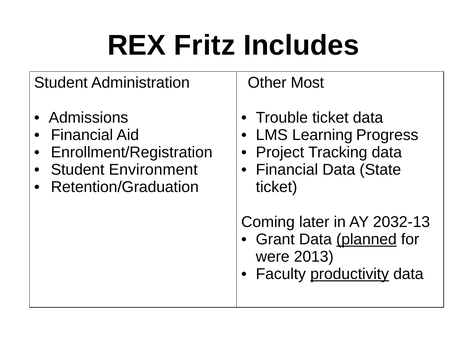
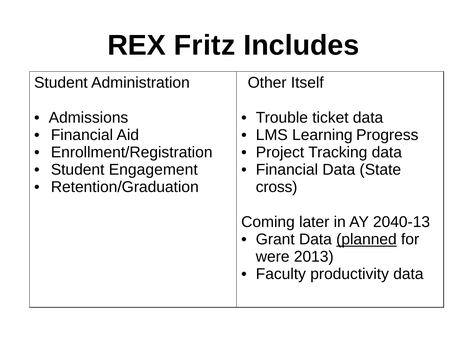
Most: Most -> Itself (307, 83)
Environment: Environment -> Engagement (153, 169)
ticket: ticket -> cross (277, 187)
2032-13: 2032-13 -> 2040-13 (402, 221)
productivity underline: present -> none (350, 274)
